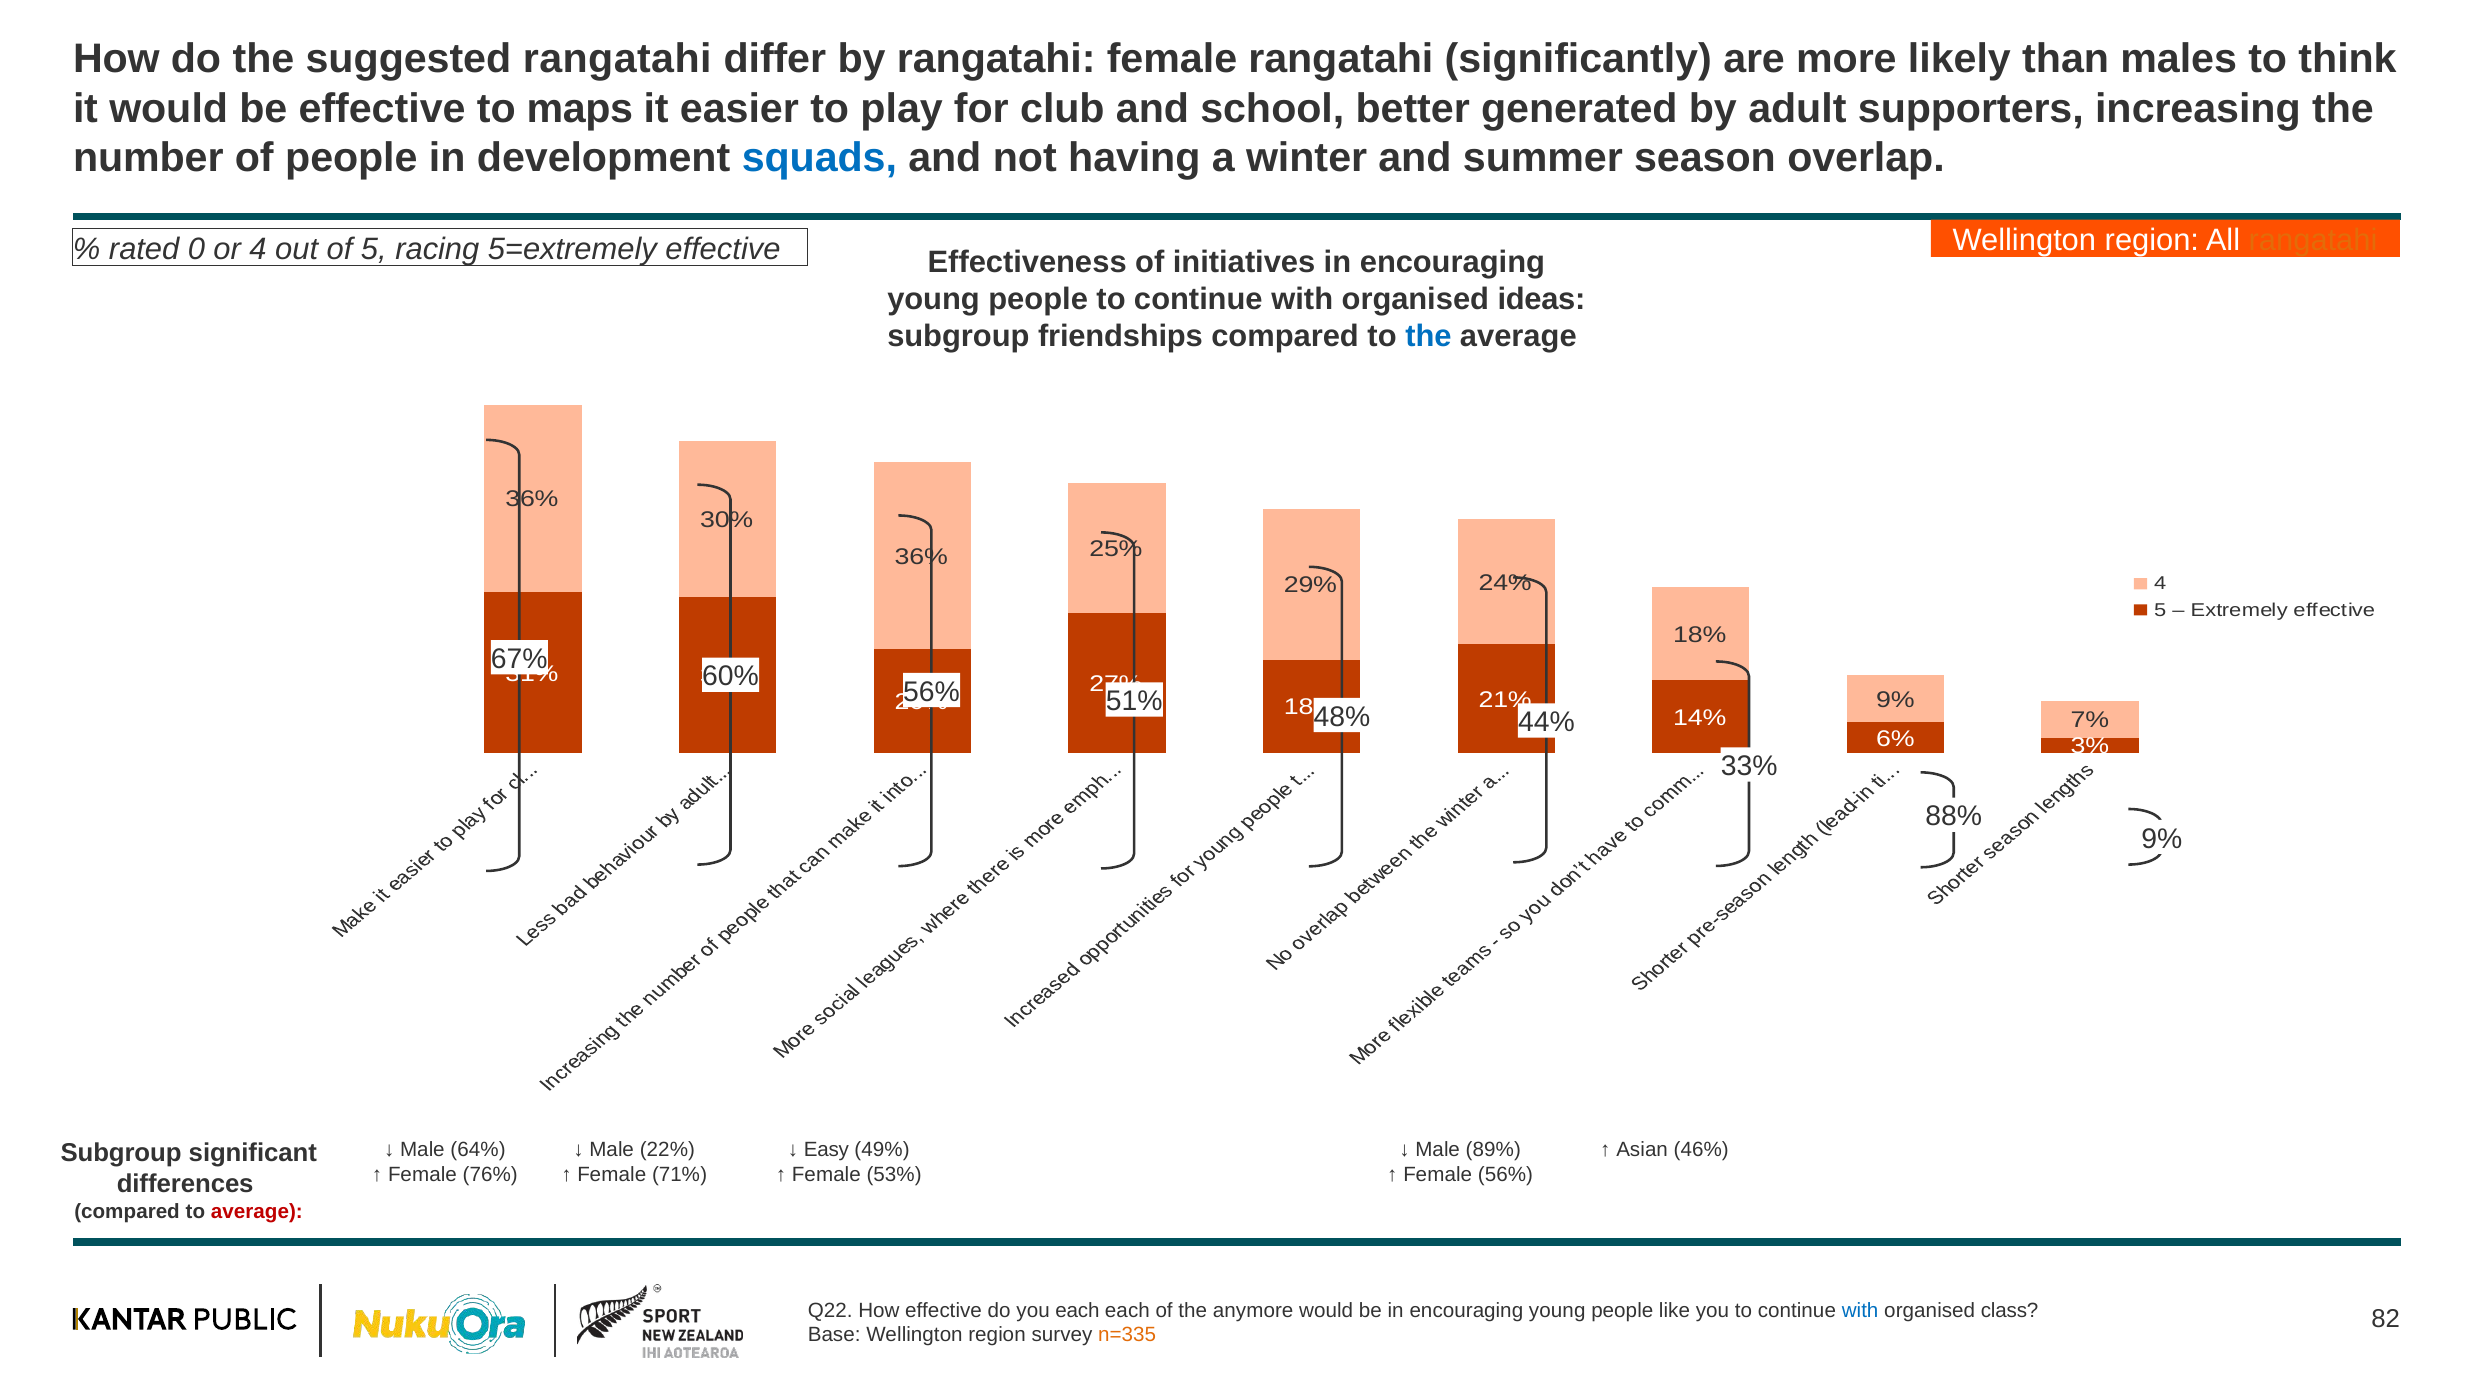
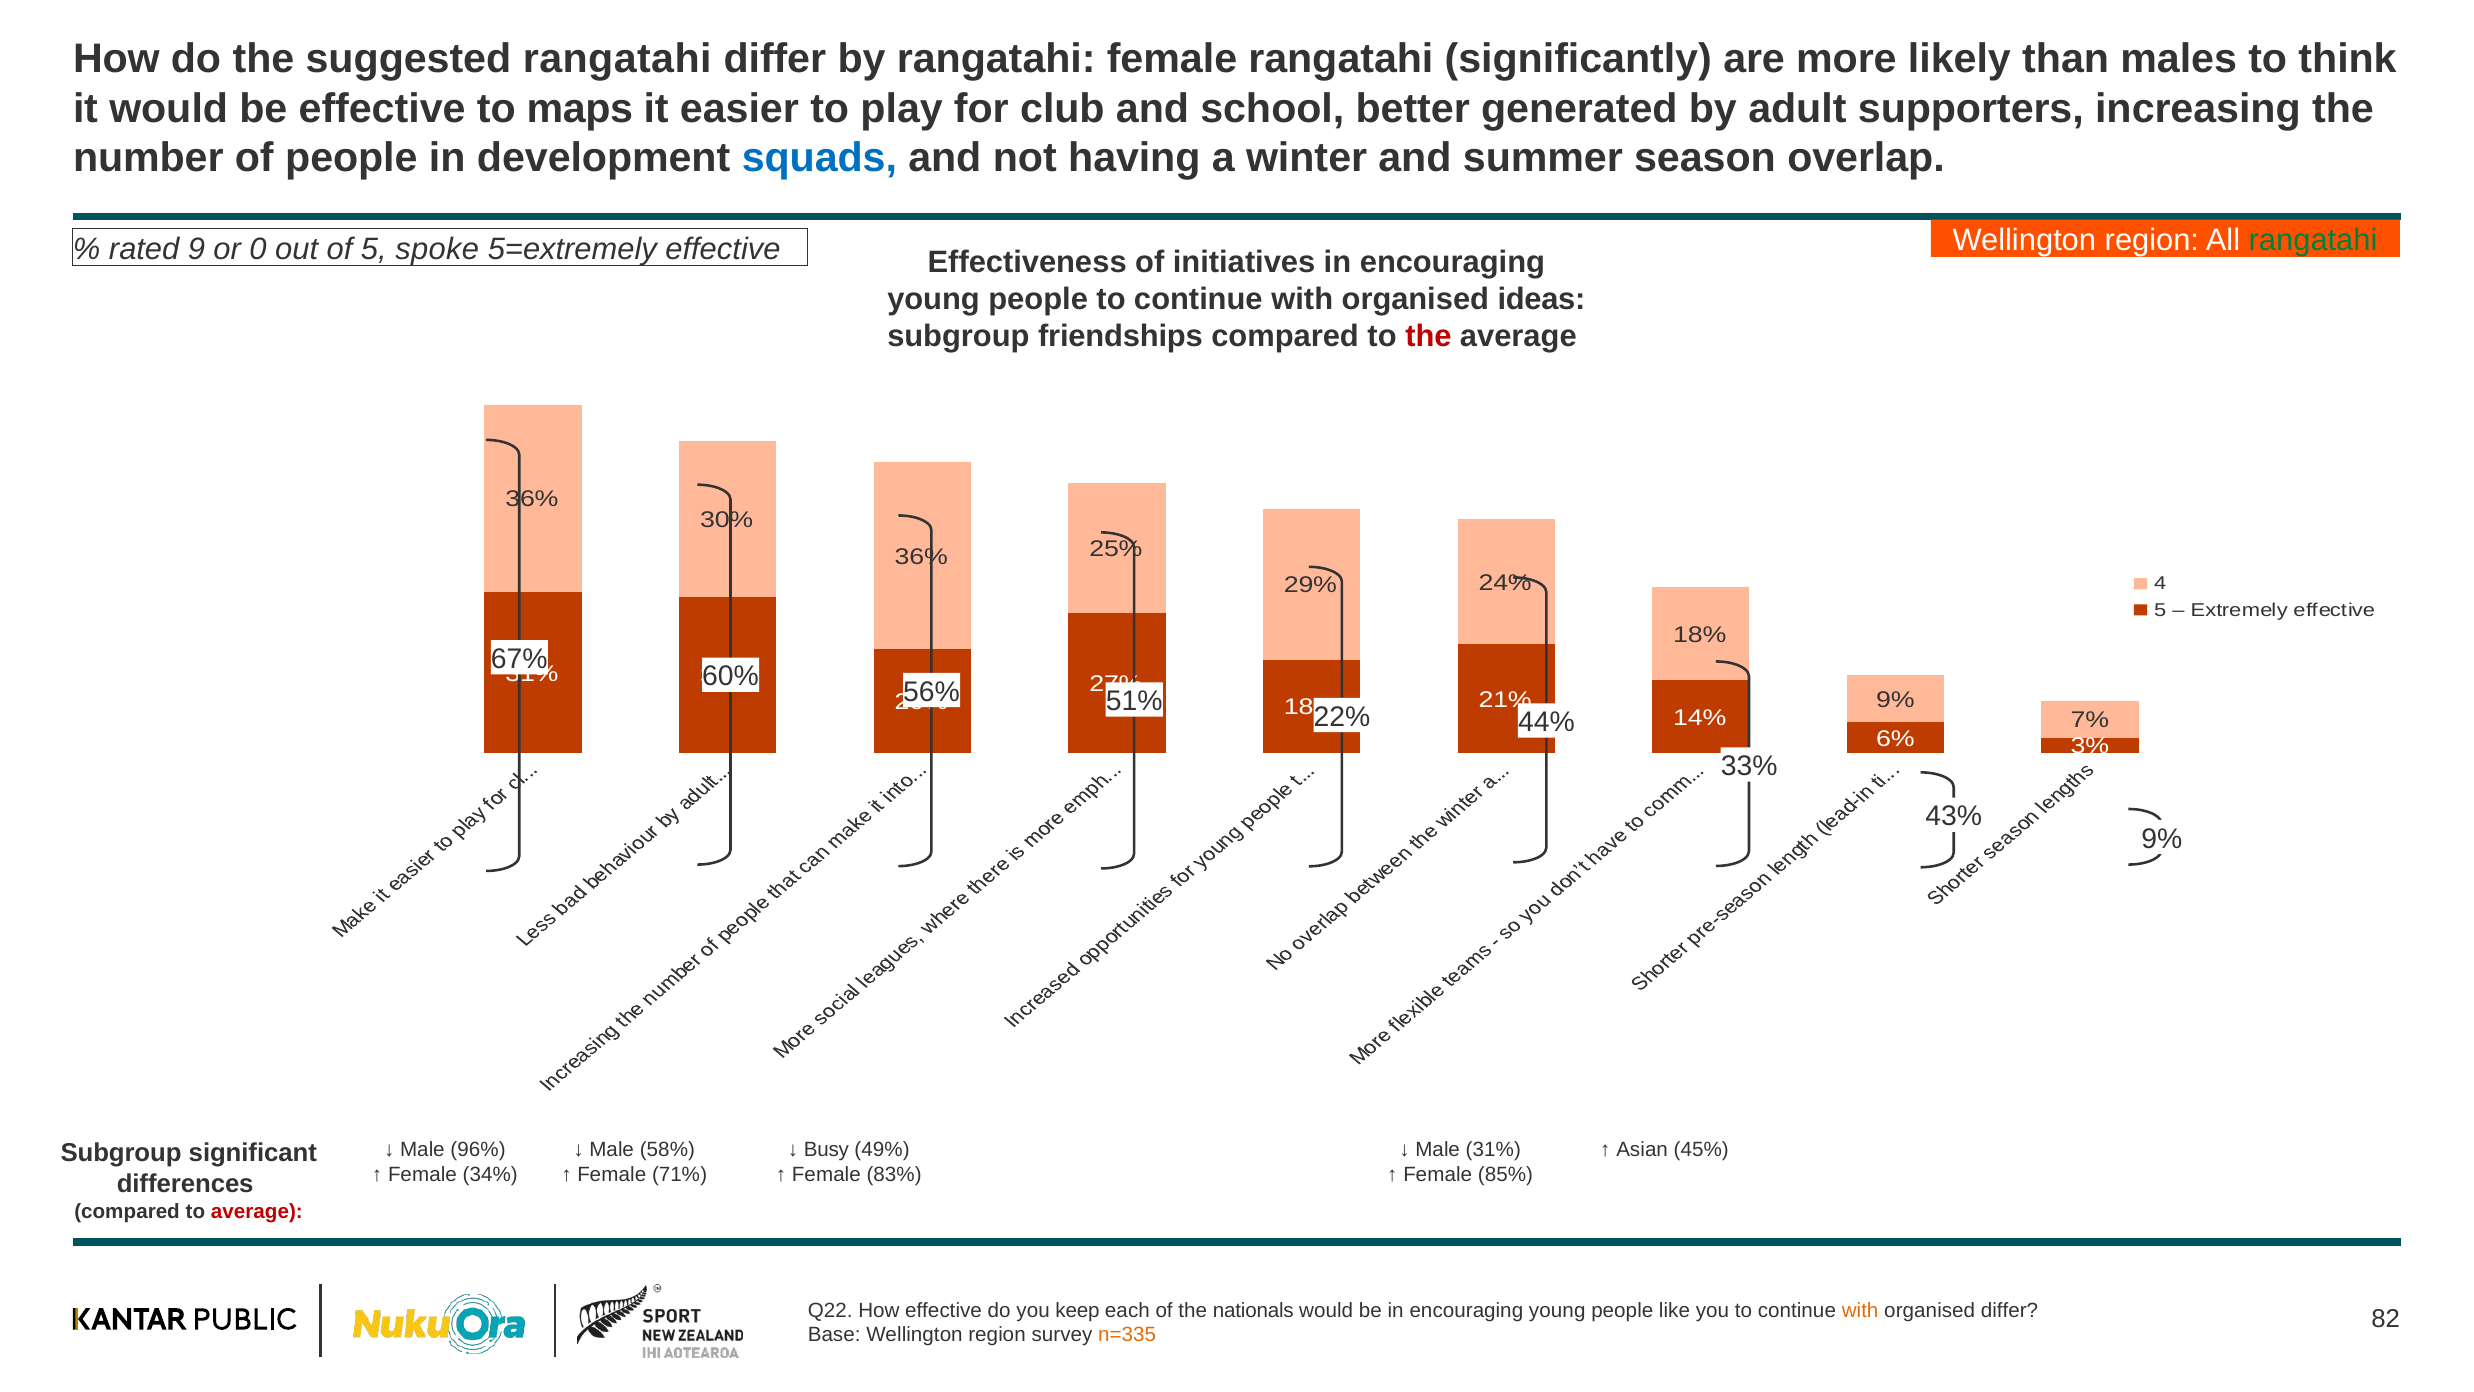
rangatahi colour: orange -> green (2313, 240)
0: 0 -> 9 (196, 249)
or 4: 4 -> 0 (258, 249)
racing: racing -> spoke (437, 249)
the colour: blue -> red (1428, 336)
48%: 48% -> 22% (1342, 717)
88%: 88% -> 43% (1954, 816)
64%: 64% -> 96% (478, 1150)
22%: 22% -> 58% (667, 1150)
Easy: Easy -> Busy (826, 1150)
Male 89%: 89% -> 31% (1493, 1150)
46%: 46% -> 45% (1701, 1150)
76%: 76% -> 34% (490, 1174)
53%: 53% -> 83% (894, 1174)
Female 56%: 56% -> 85% (1505, 1174)
you each: each -> keep (1077, 1310)
anymore: anymore -> nationals (1253, 1310)
with colour: blue -> orange (1860, 1310)
organised class: class -> differ (2009, 1310)
